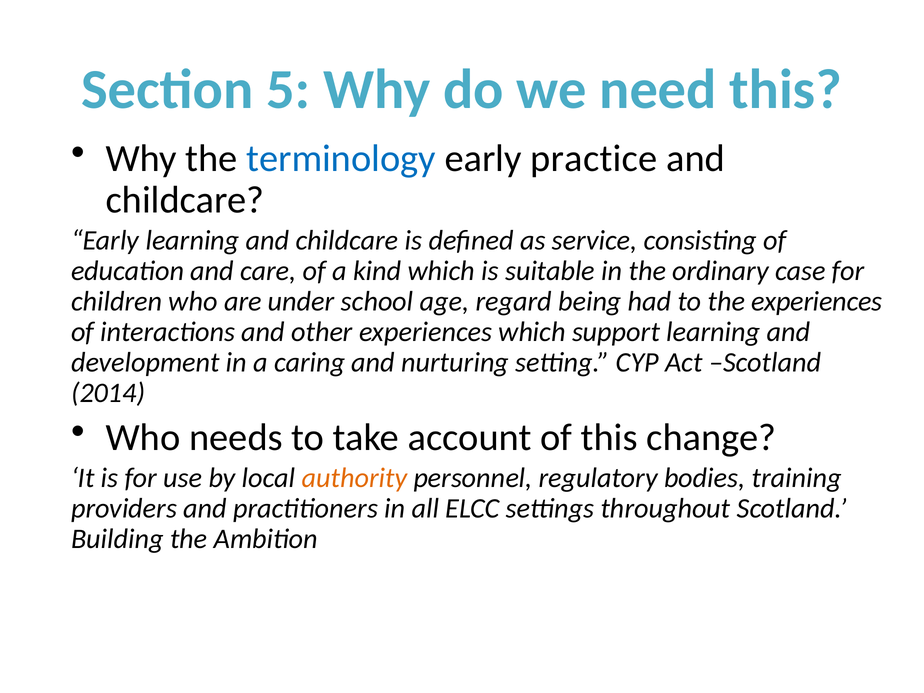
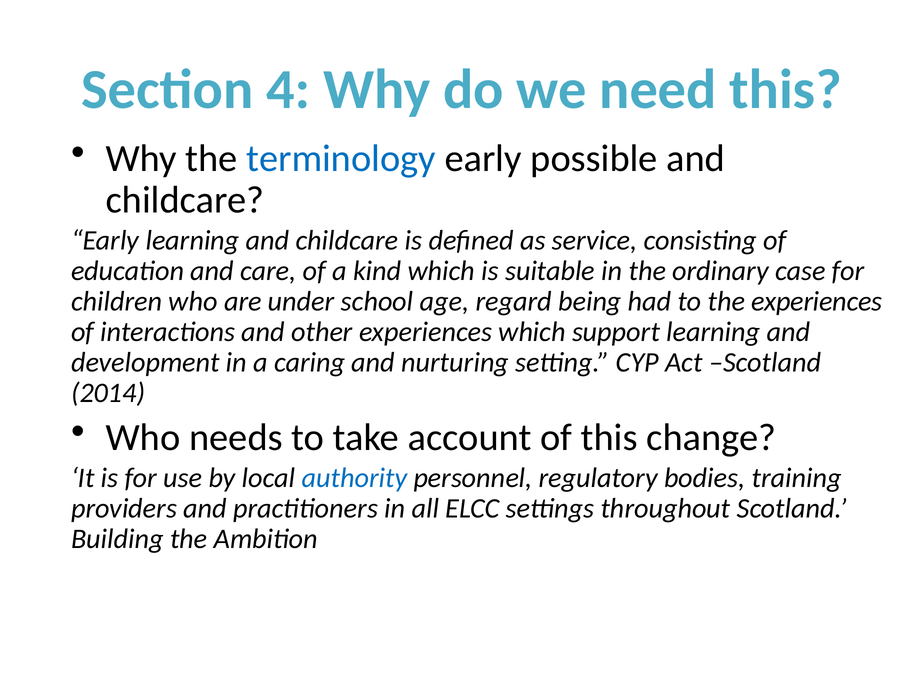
5: 5 -> 4 (288, 89)
practice: practice -> possible (594, 159)
authority colour: orange -> blue (354, 478)
